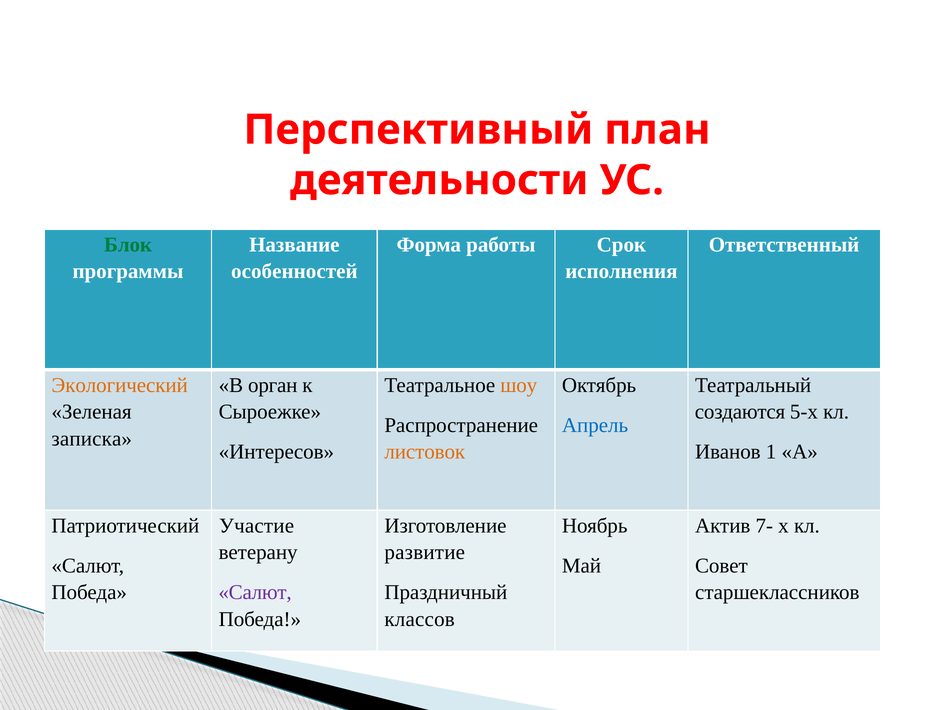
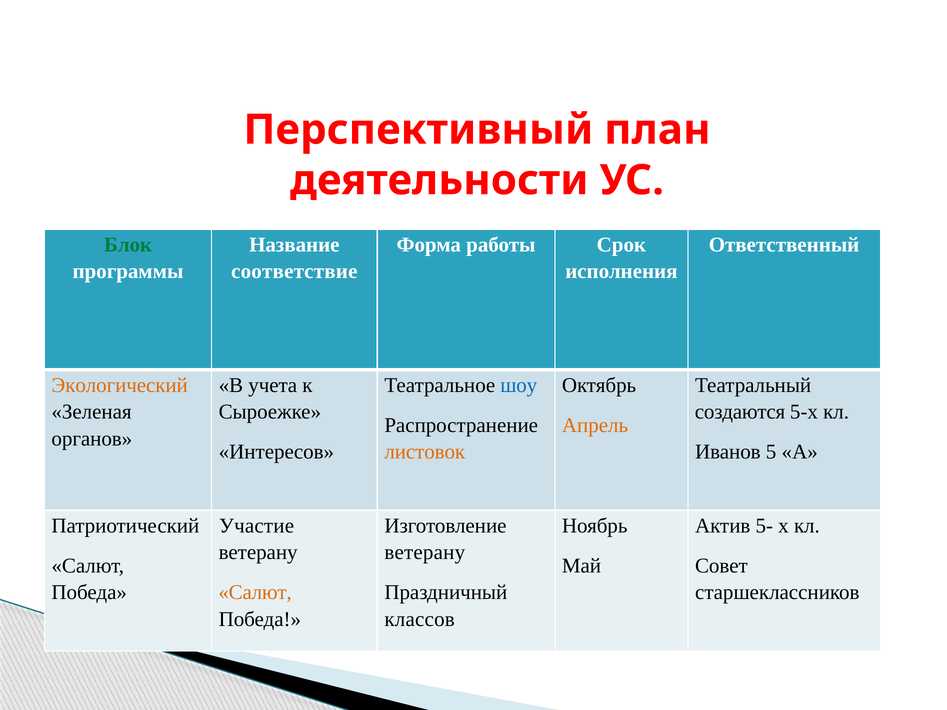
особенностей: особенностей -> соответствие (294, 272)
орган: орган -> учета (273, 385)
шоу colour: orange -> blue (519, 385)
Апрель colour: blue -> orange (595, 425)
записка: записка -> органов (92, 439)
1: 1 -> 5 (771, 452)
7-: 7- -> 5- (764, 526)
развитие: развитие -> ветерану (425, 553)
Салют colour: purple -> orange (255, 593)
